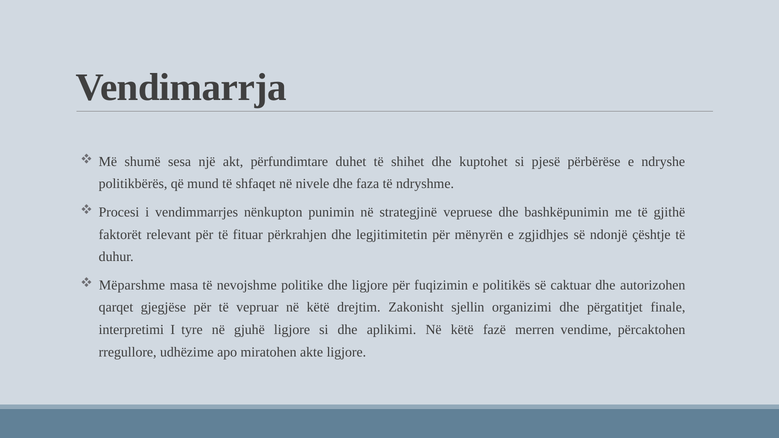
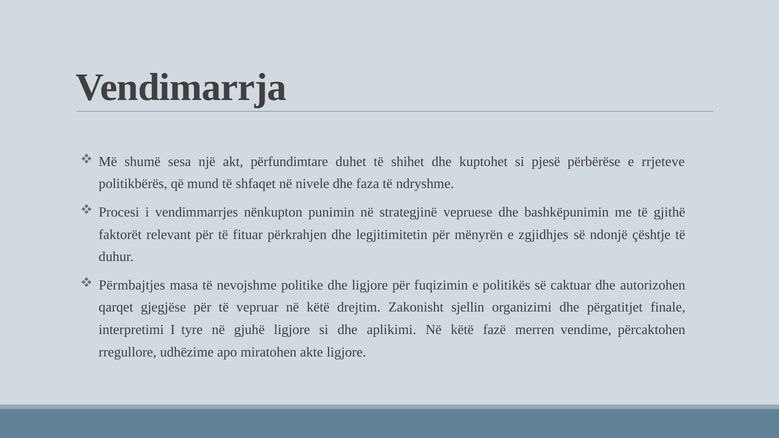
ndryshe: ndryshe -> rrjeteve (663, 162)
Mëparshme: Mëparshme -> Përmbajtjes (132, 285)
